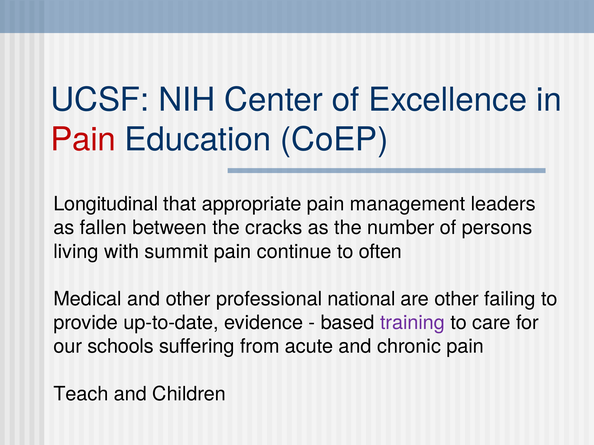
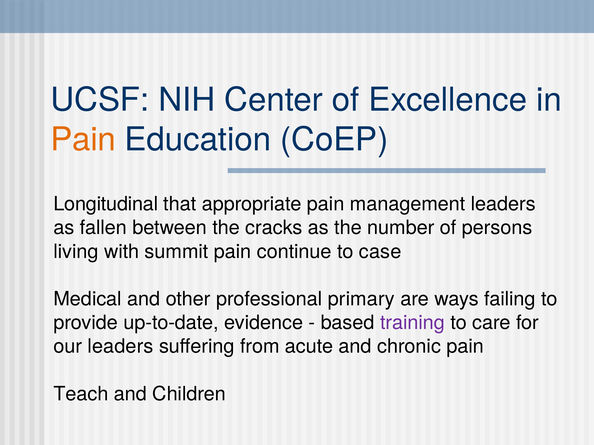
Pain colour: red -> orange (83, 140)
often: often -> case (380, 252)
national: national -> primary (361, 299)
are other: other -> ways (457, 299)
our schools: schools -> leaders (120, 347)
